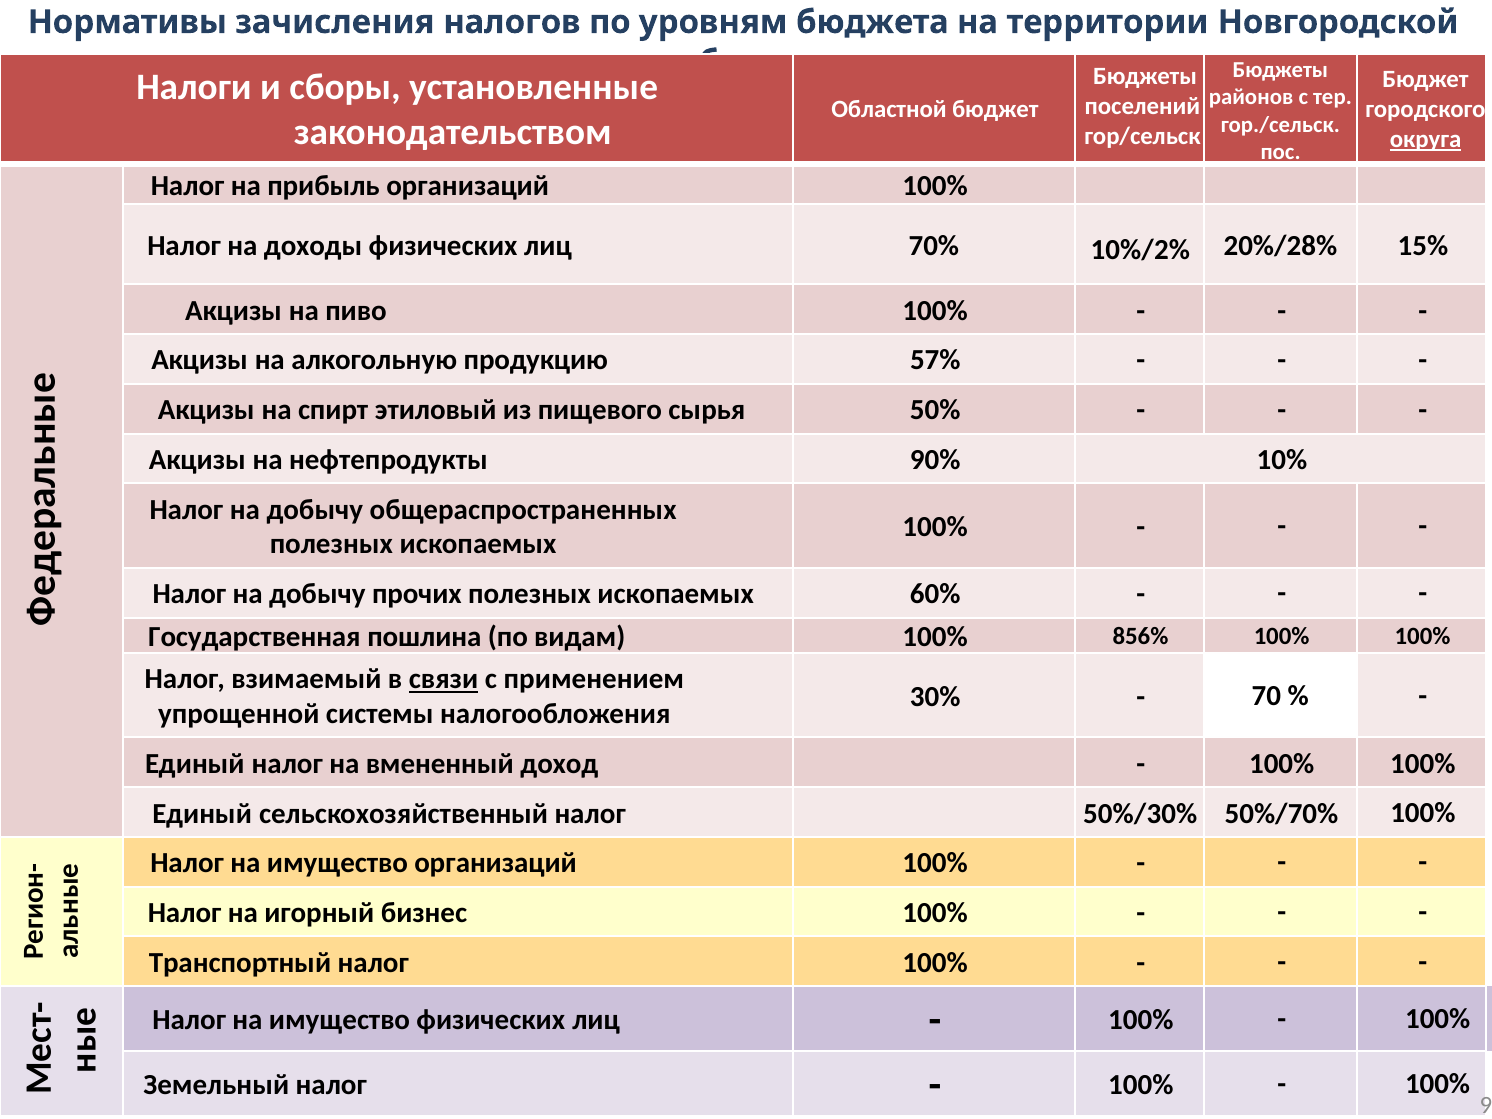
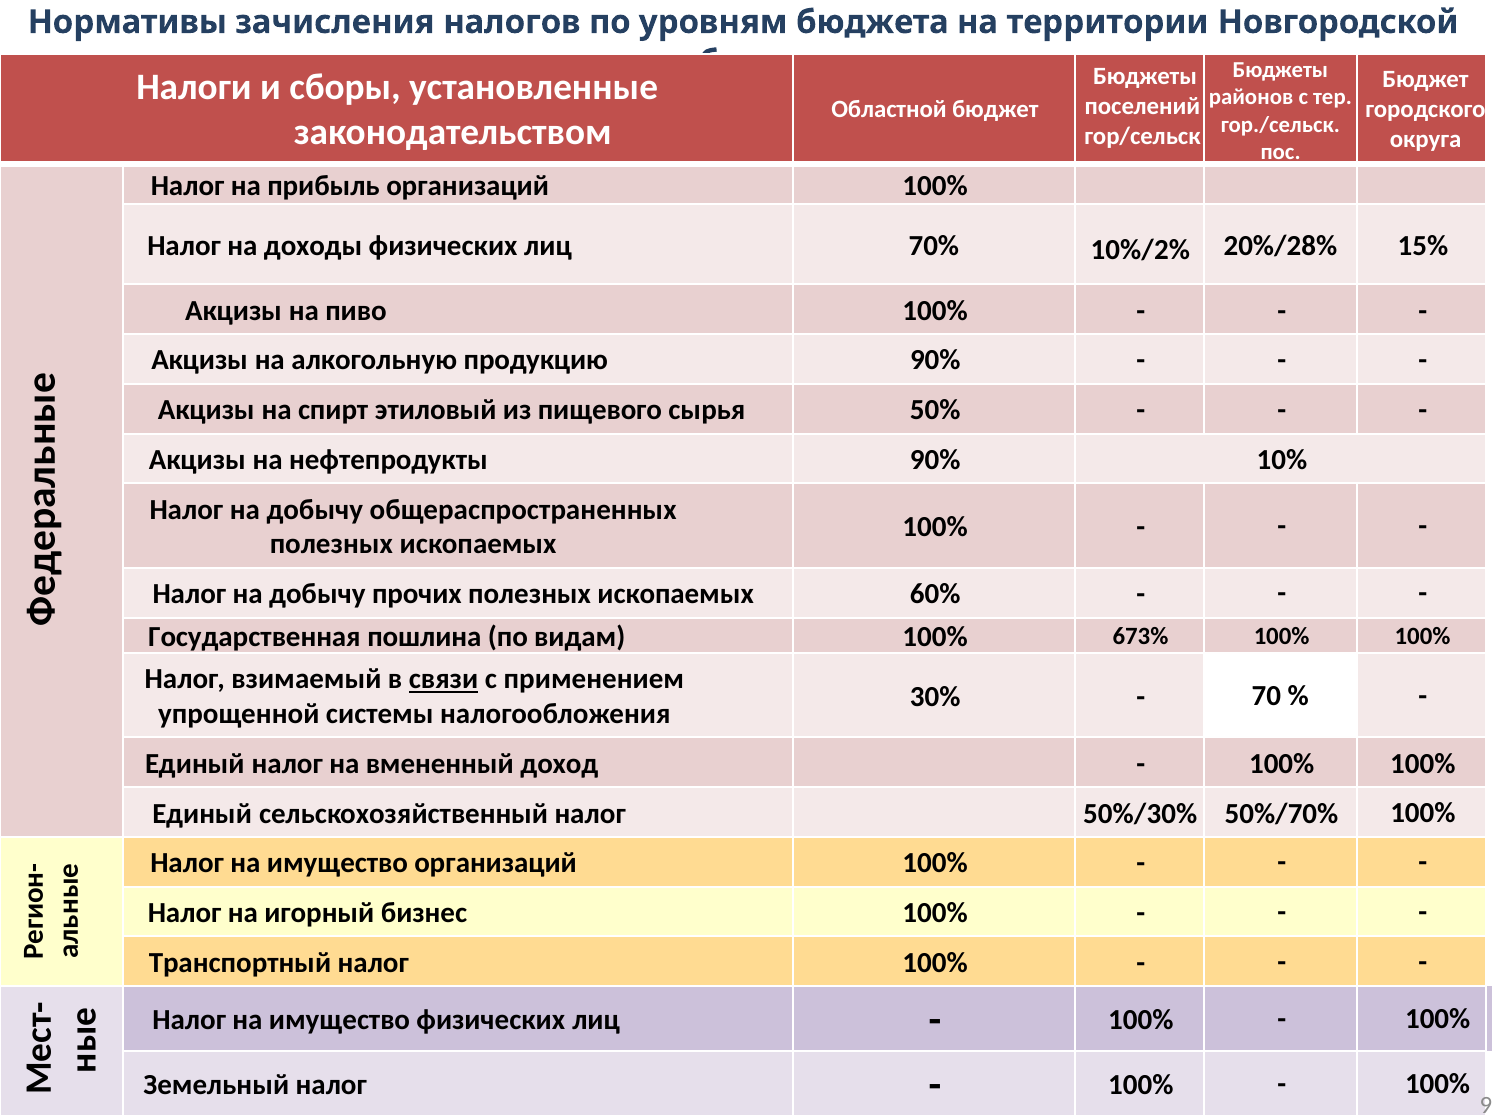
округа underline: present -> none (1426, 139)
продукцию 57%: 57% -> 90% (935, 360)
856%: 856% -> 673% (1141, 637)
